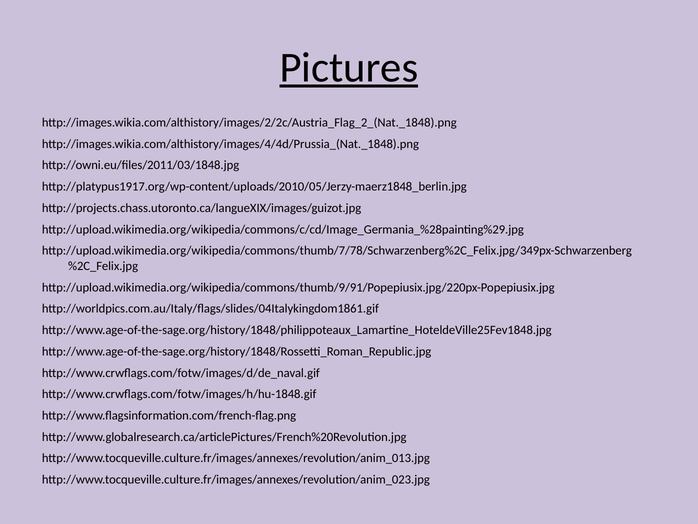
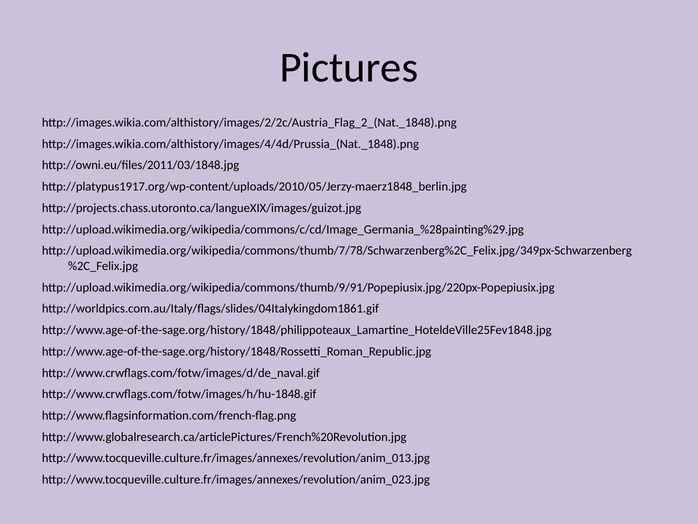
Pictures underline: present -> none (349, 68)
